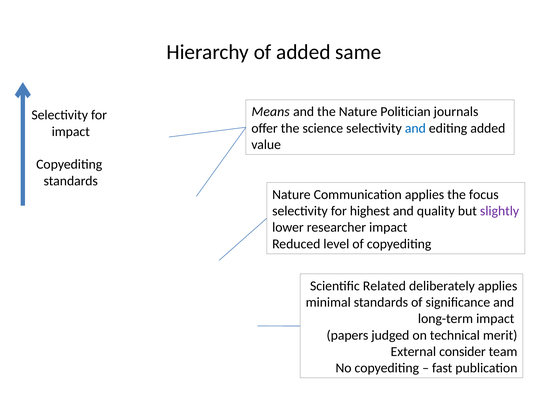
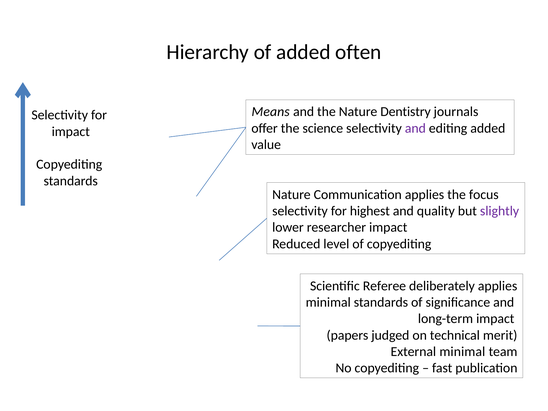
same: same -> often (358, 52)
Politician: Politician -> Dentistry (406, 112)
and colour: blue -> purple (415, 128)
Related: Related -> Referee (384, 286)
External consider: consider -> minimal (462, 352)
